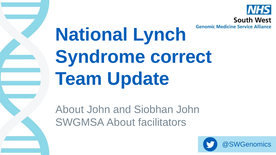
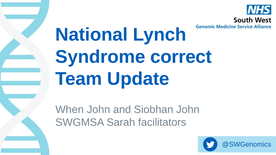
About: About -> When (70, 110)
SWGMSA About: About -> Sarah (121, 123)
